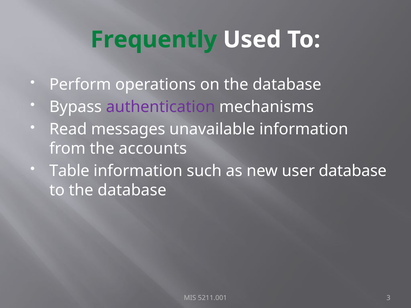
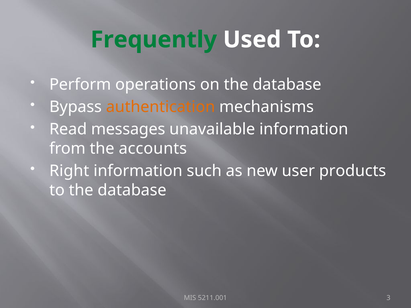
authentication colour: purple -> orange (161, 107)
Table: Table -> Right (69, 171)
user database: database -> products (353, 171)
